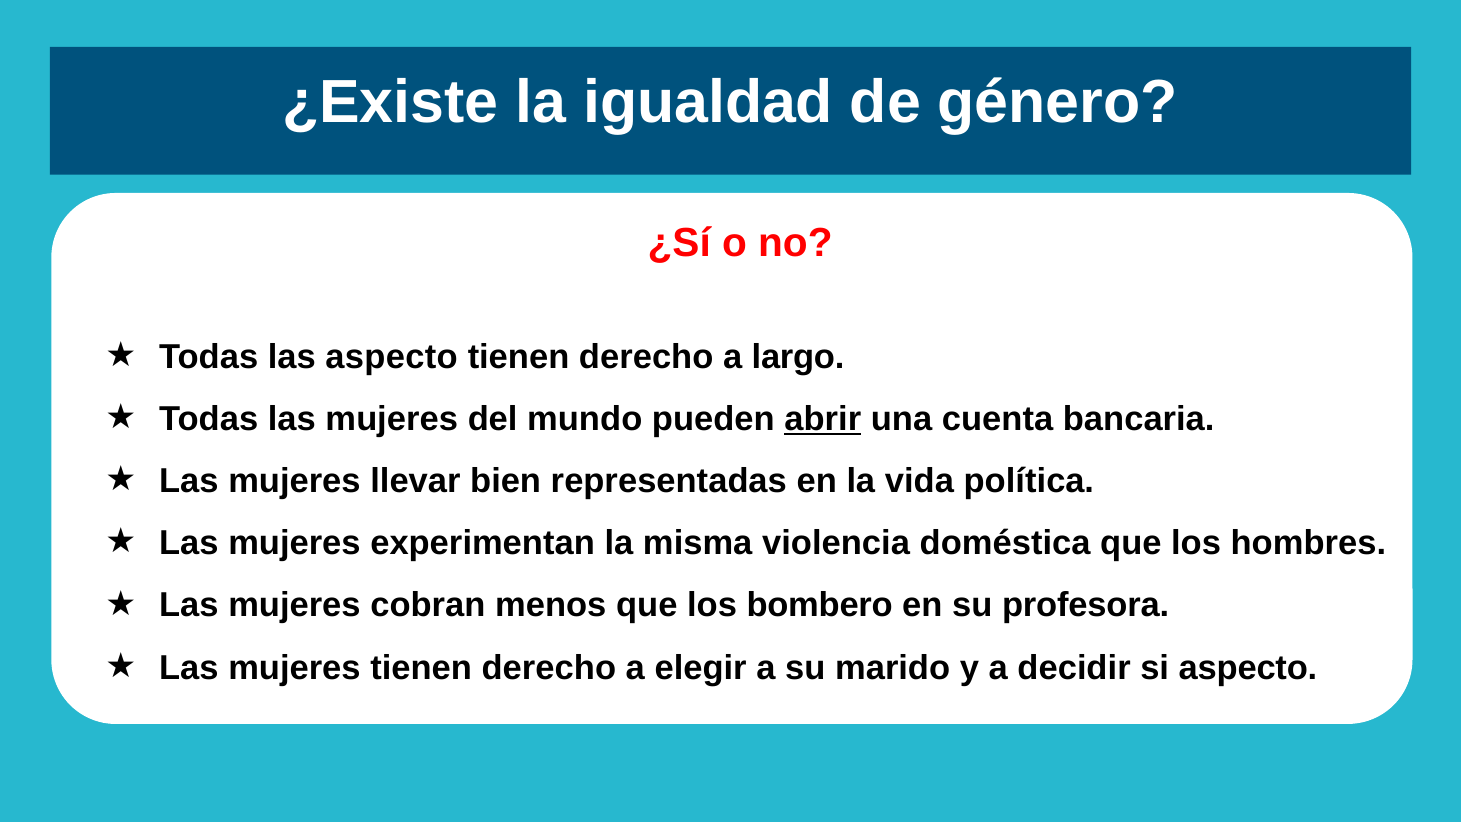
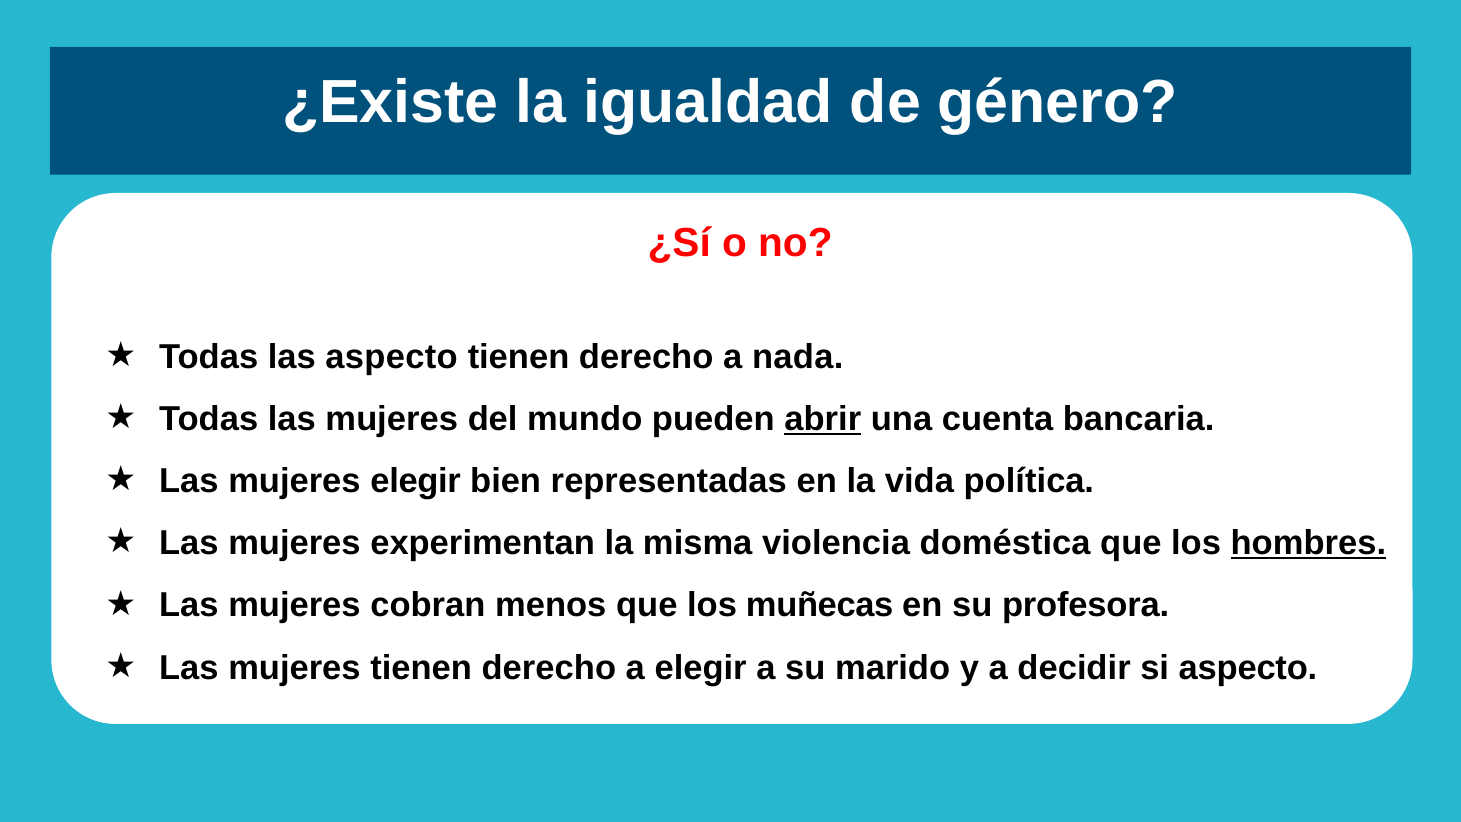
largo: largo -> nada (798, 357)
mujeres llevar: llevar -> elegir (416, 481)
hombres underline: none -> present (1308, 543)
bombero: bombero -> muñecas (820, 605)
